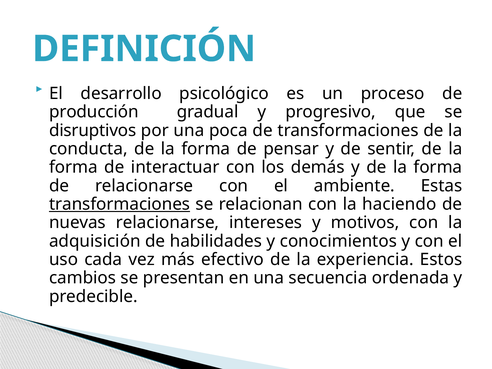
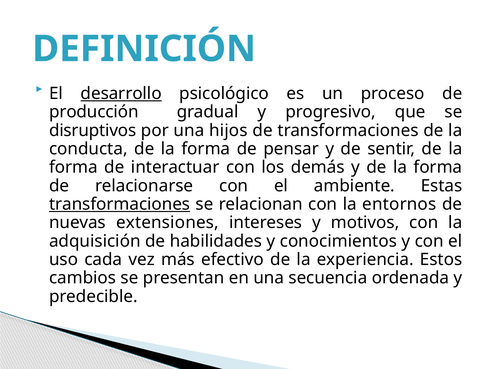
desarrollo underline: none -> present (121, 94)
poca: poca -> hijos (228, 130)
haciendo: haciendo -> entornos (399, 204)
nuevas relacionarse: relacionarse -> extensiones (167, 223)
